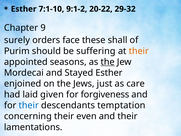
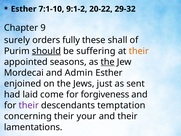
face: face -> fully (71, 40)
should underline: none -> present (46, 51)
Stayed: Stayed -> Admin (79, 73)
care: care -> sent (136, 83)
given: given -> come (52, 94)
their colour: blue -> purple (29, 105)
even: even -> your (86, 116)
